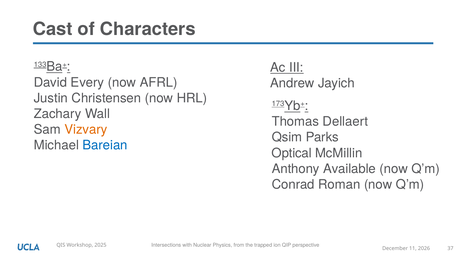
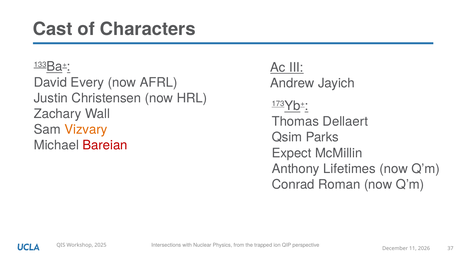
Bareian colour: blue -> red (105, 145)
Optical: Optical -> Expect (292, 153)
Available: Available -> Lifetimes (349, 169)
